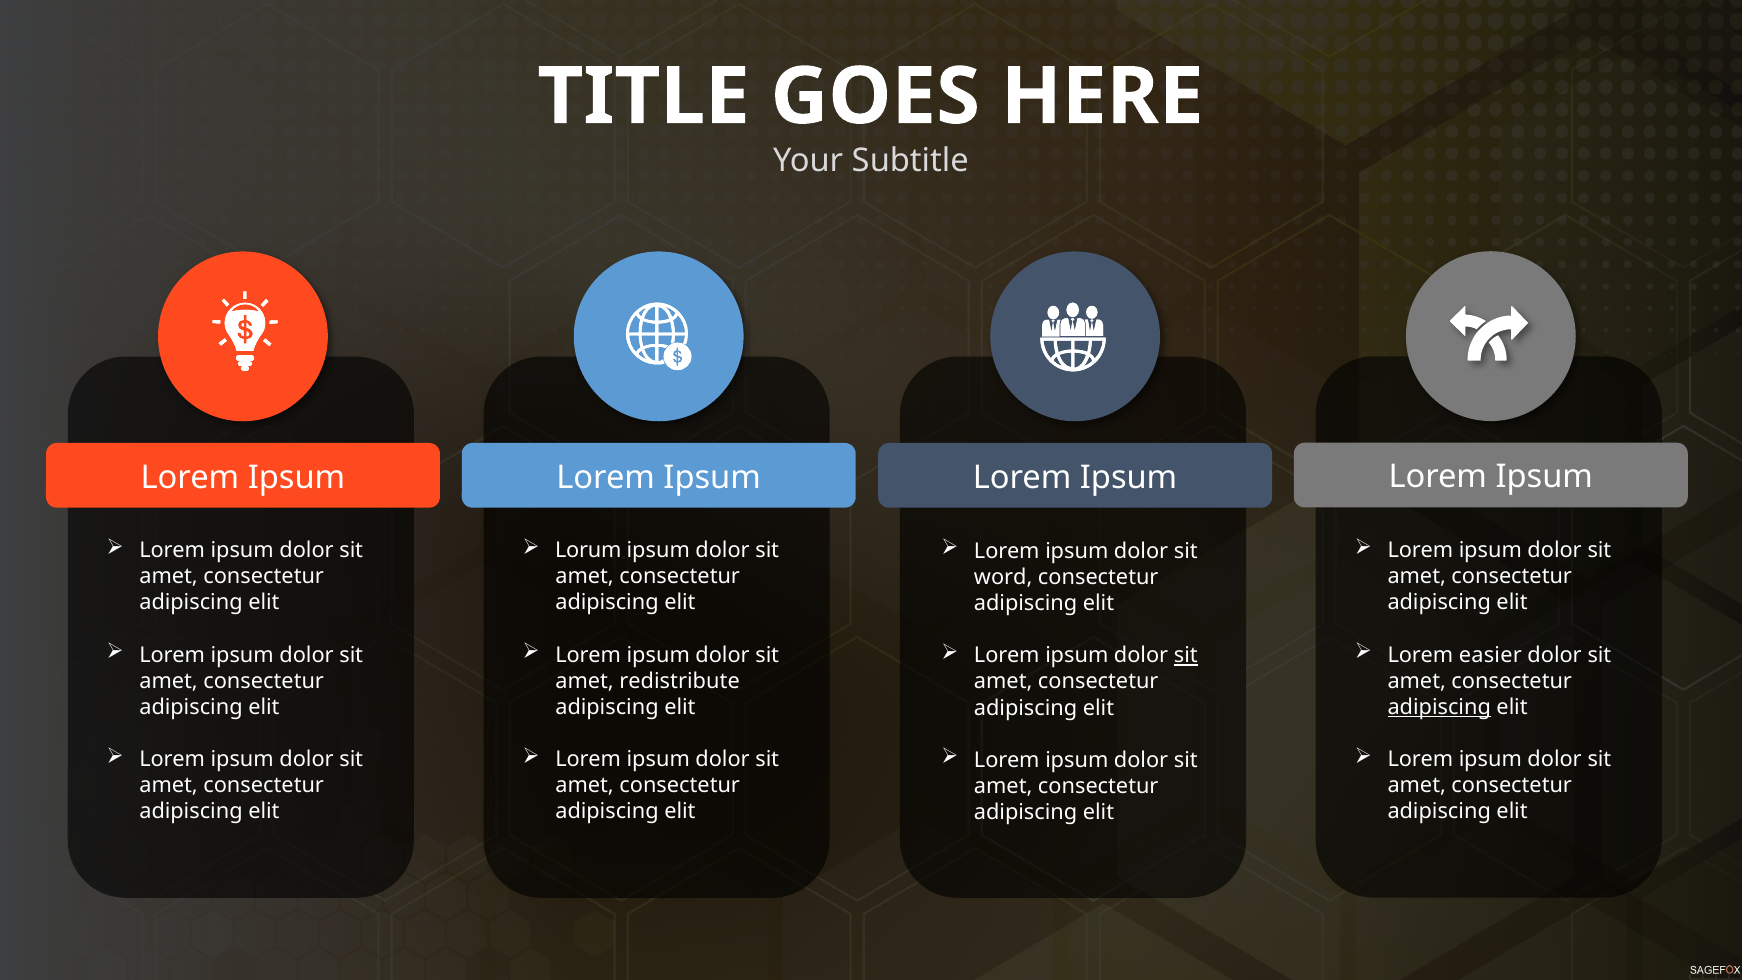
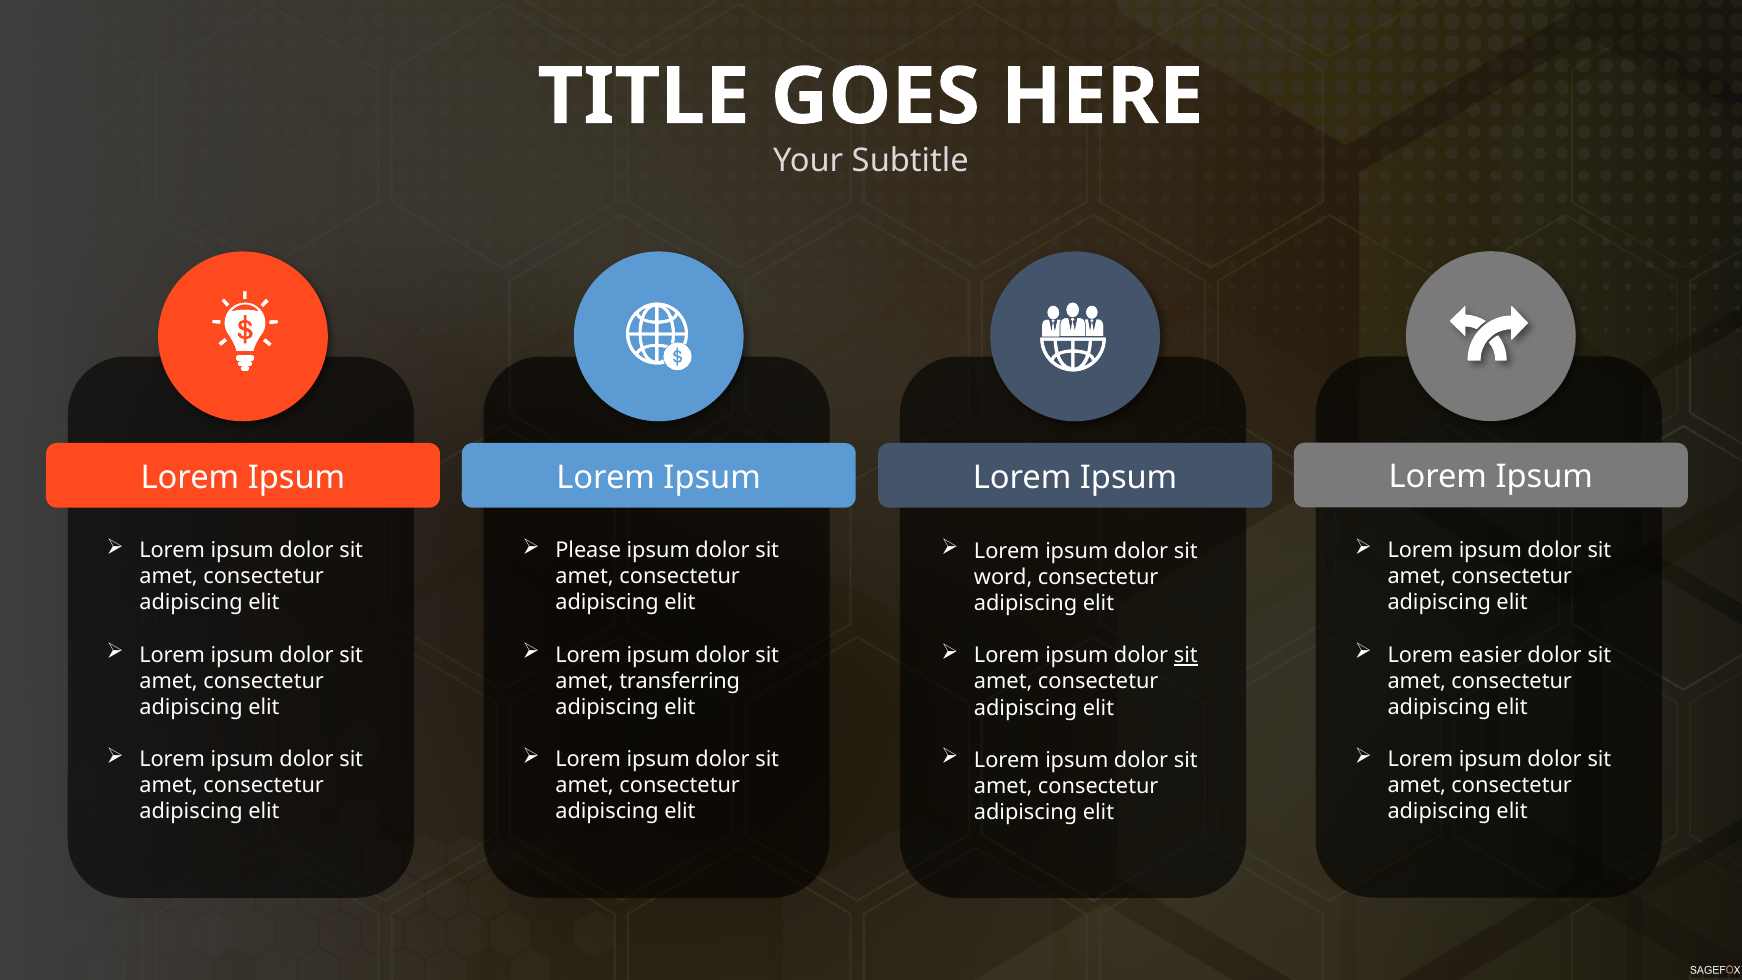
Lorum: Lorum -> Please (588, 550)
redistribute: redistribute -> transferring (680, 681)
adipiscing underline: present -> none (1439, 707)
